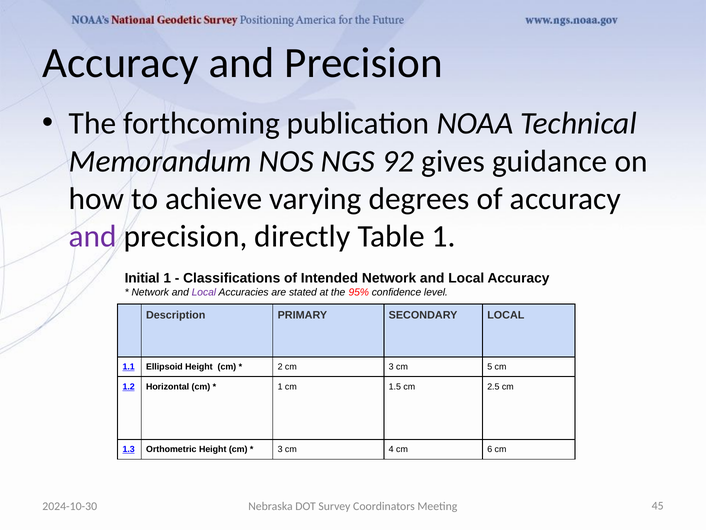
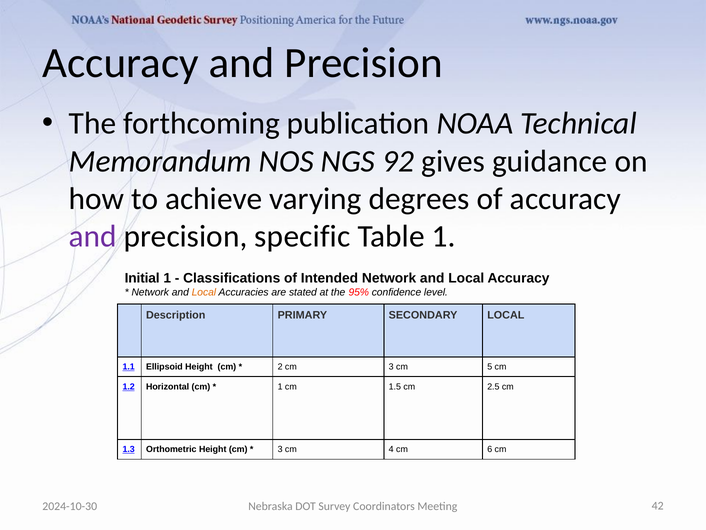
directly: directly -> specific (302, 236)
Local colour: purple -> orange (204, 292)
45: 45 -> 42 (658, 506)
